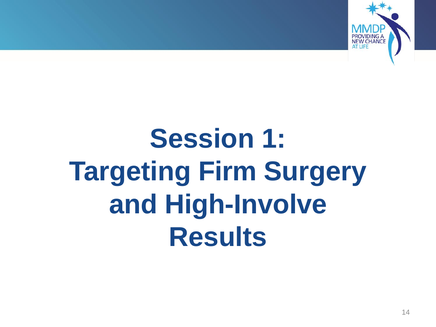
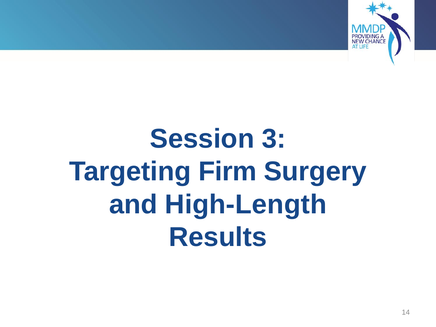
1: 1 -> 3 (274, 139)
High-Involve: High-Involve -> High-Length (246, 204)
